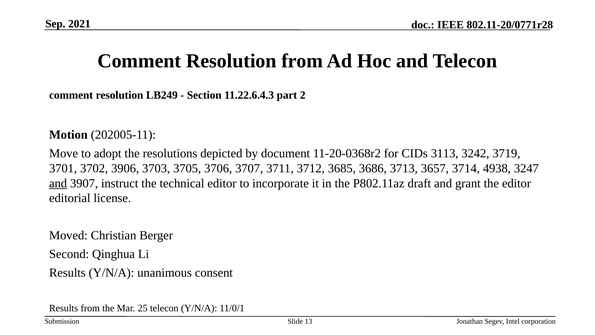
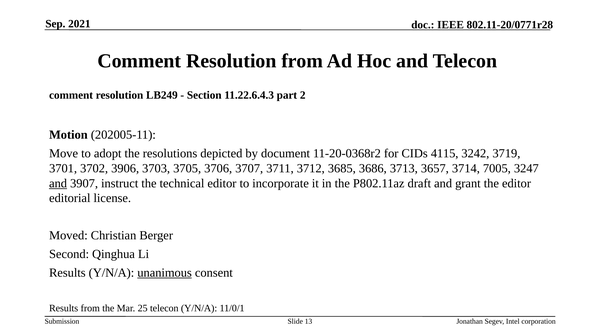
3113: 3113 -> 4115 (445, 153)
4938: 4938 -> 7005 (497, 168)
unanimous underline: none -> present (165, 272)
